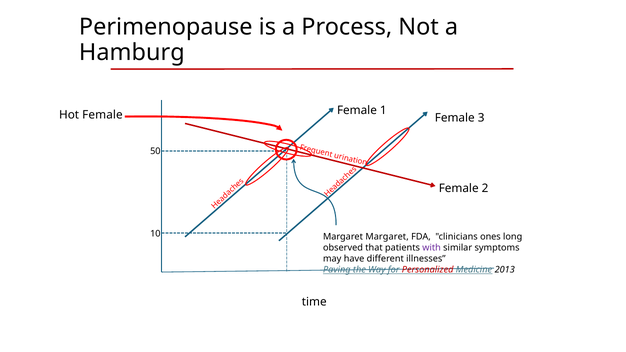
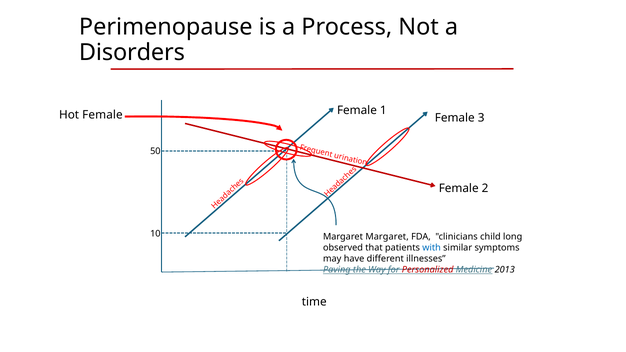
Hamburg: Hamburg -> Disorders (132, 53)
ones: ones -> child (490, 237)
with colour: purple -> blue (432, 248)
